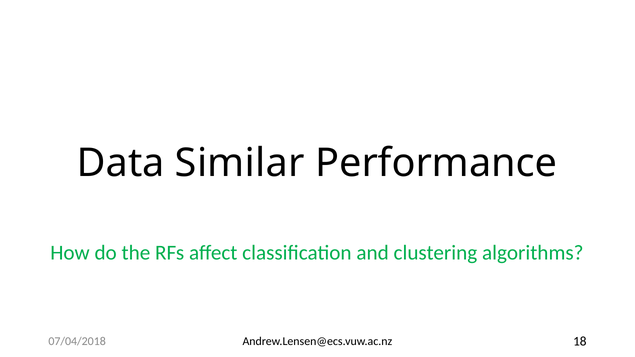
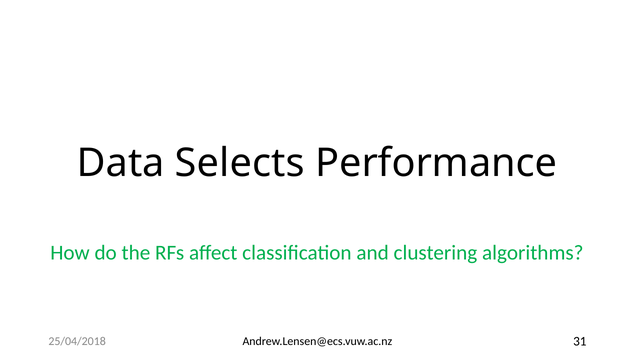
Similar: Similar -> Selects (240, 163)
07/04/2018: 07/04/2018 -> 25/04/2018 (77, 341)
18: 18 -> 31 (580, 341)
